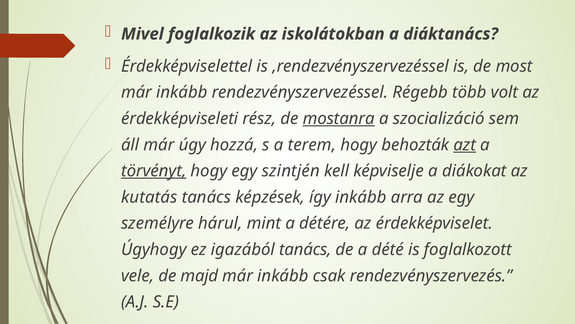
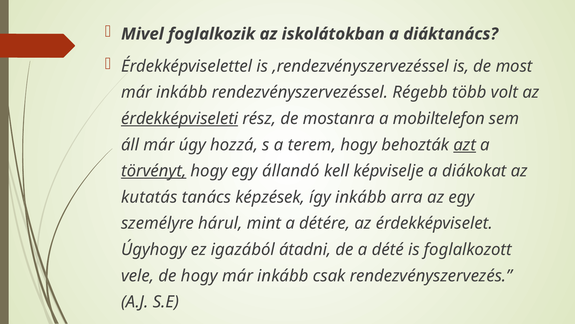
érdekképviseleti underline: none -> present (180, 118)
mostanra underline: present -> none (339, 118)
szocializáció: szocializáció -> mobiltelefon (439, 118)
szintjén: szintjén -> állandó (291, 171)
igazából tanács: tanács -> átadni (305, 249)
de majd: majd -> hogy (199, 275)
